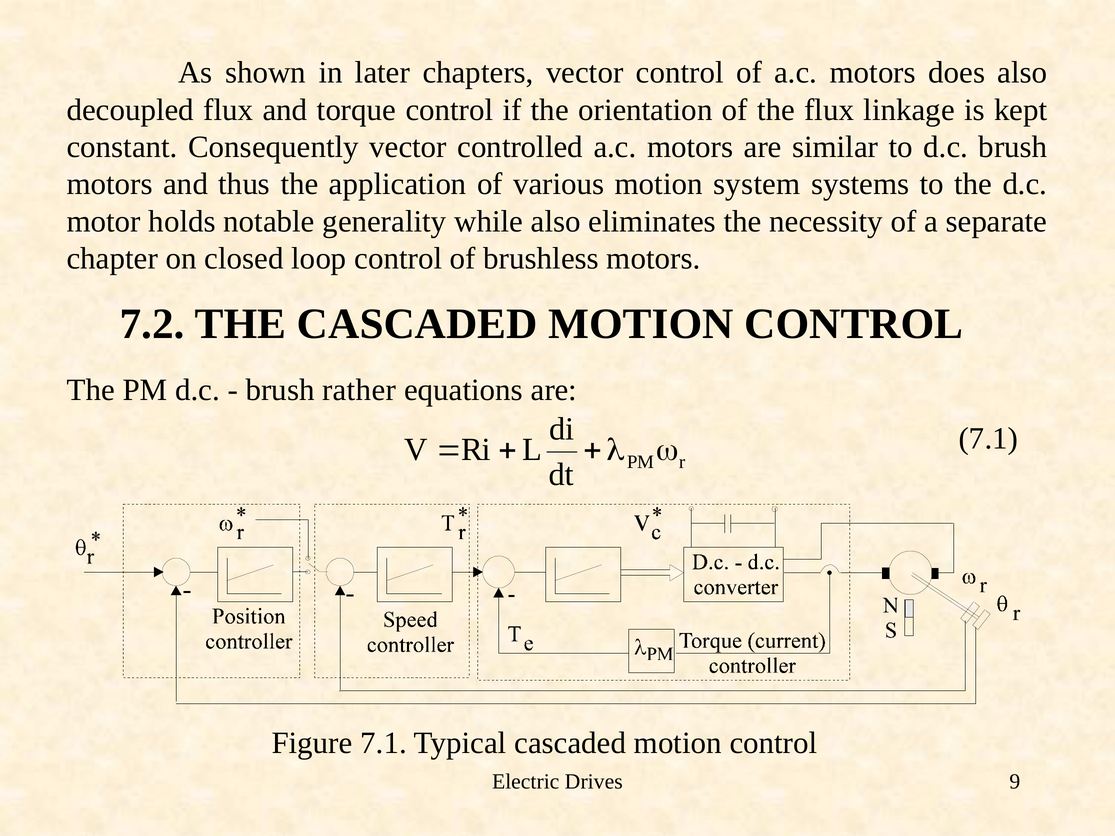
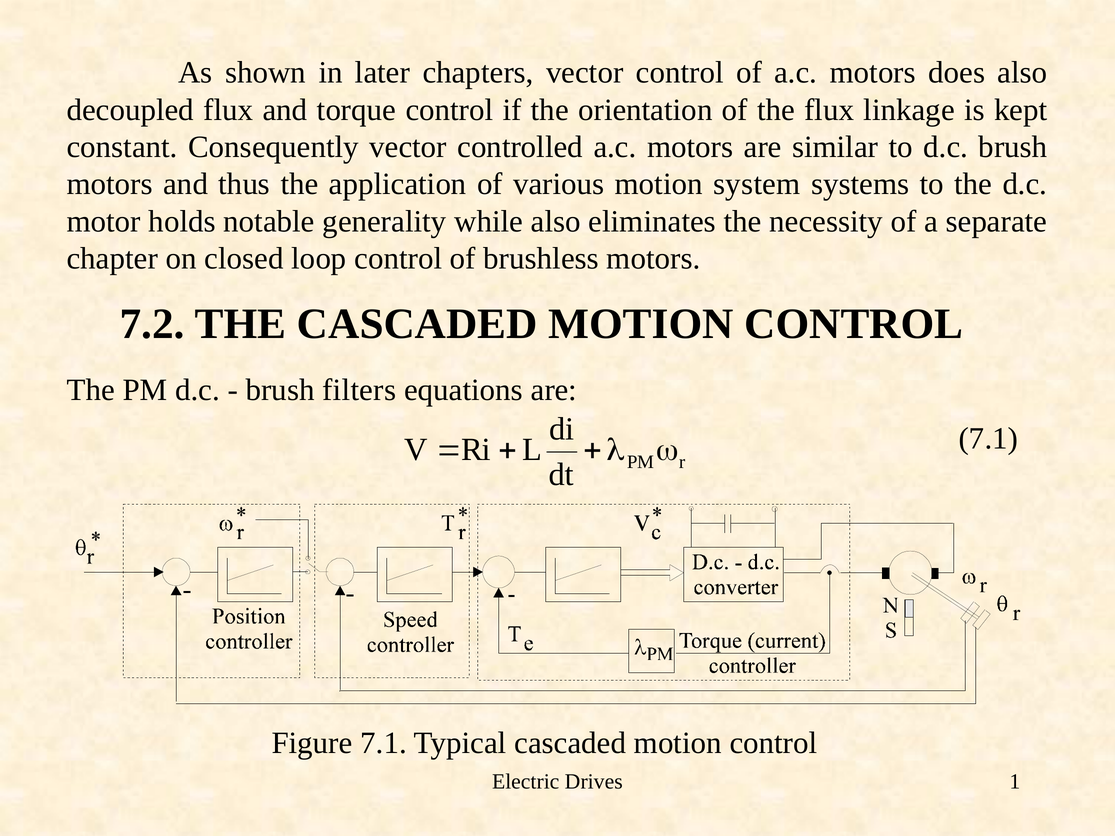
rather: rather -> filters (359, 390)
9: 9 -> 1 (1015, 782)
